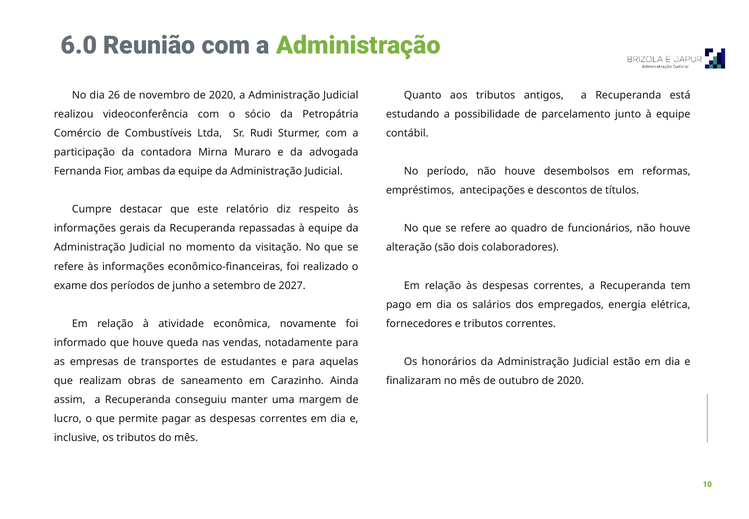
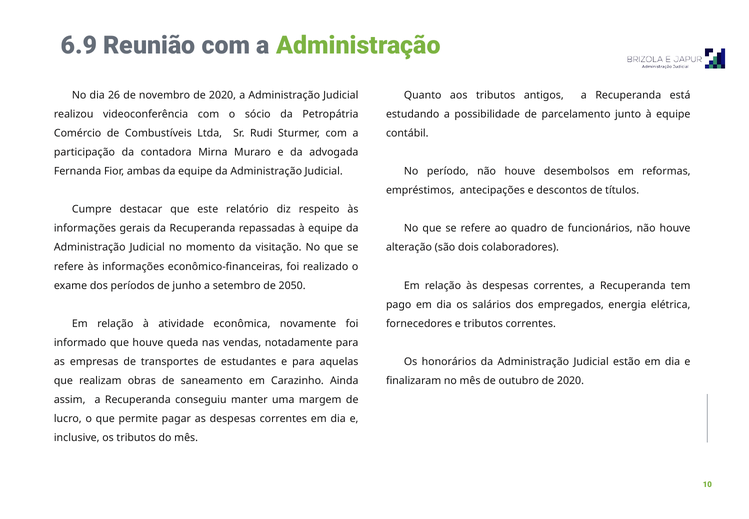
6.0: 6.0 -> 6.9 (79, 46)
2027: 2027 -> 2050 (292, 285)
